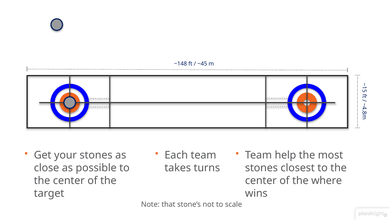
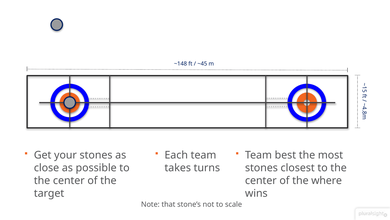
help: help -> best (285, 155)
